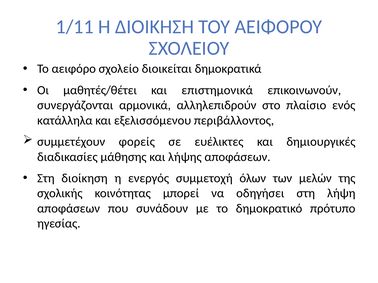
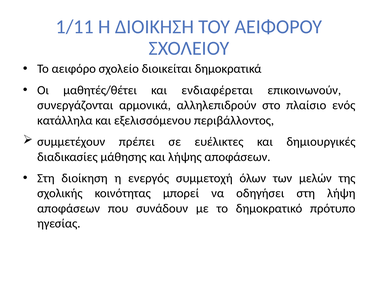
επιστημονικά: επιστημονικά -> ενδιαφέρεται (217, 90)
φορείς: φορείς -> πρέπει (137, 142)
